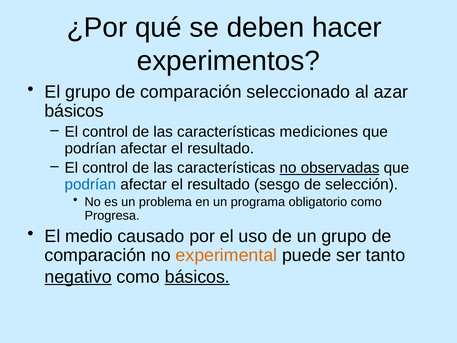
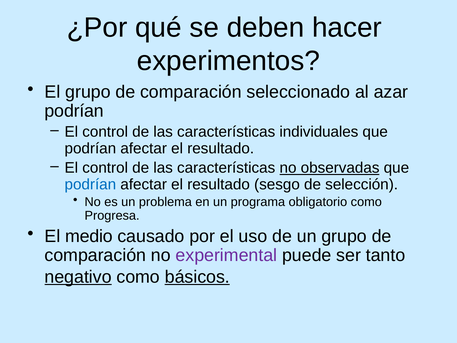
básicos: básicos -> podrían (74, 111)
mediciones: mediciones -> individuales (319, 132)
experimental colour: orange -> purple (226, 255)
